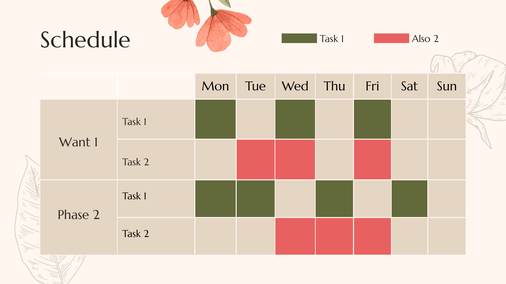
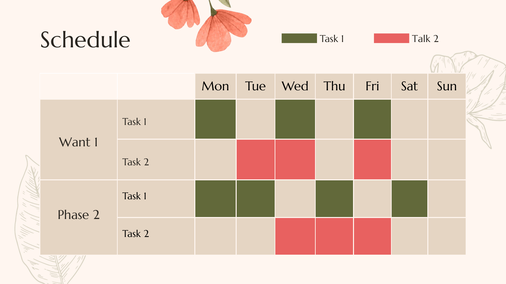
Also: Also -> Talk (421, 39)
